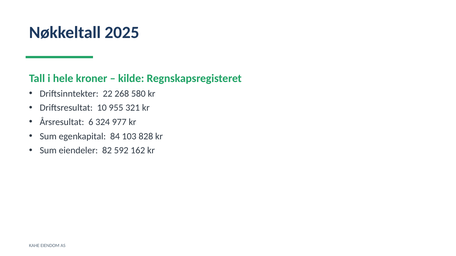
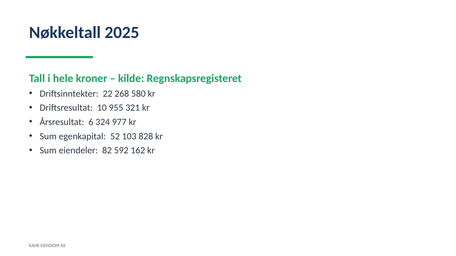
84: 84 -> 52 (115, 137)
